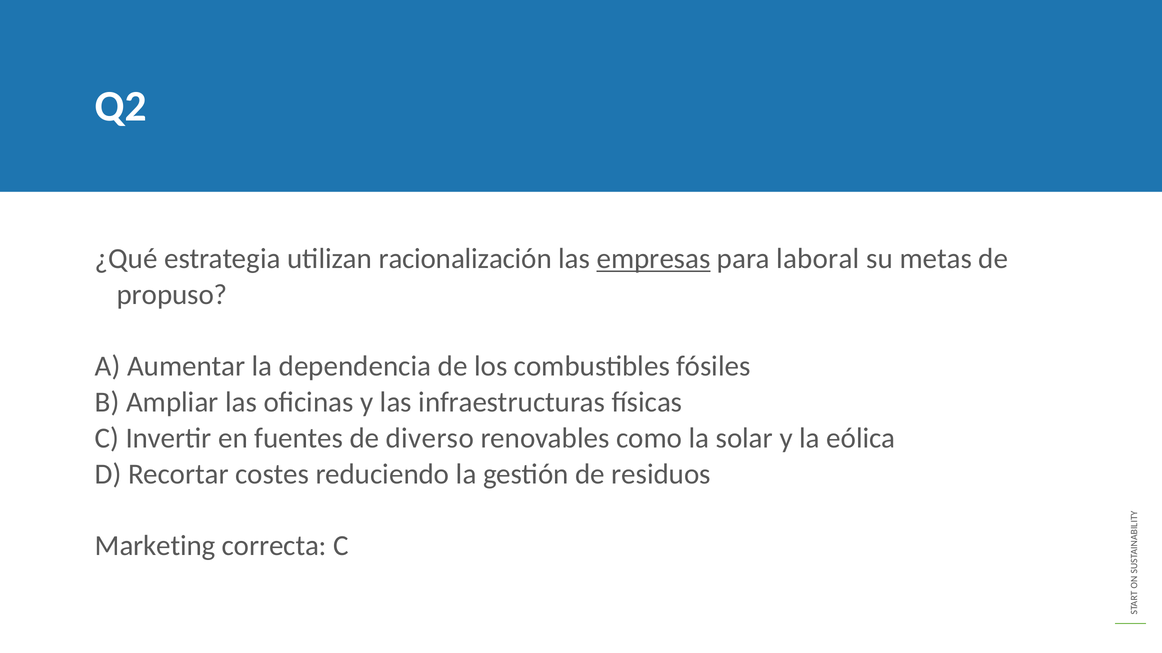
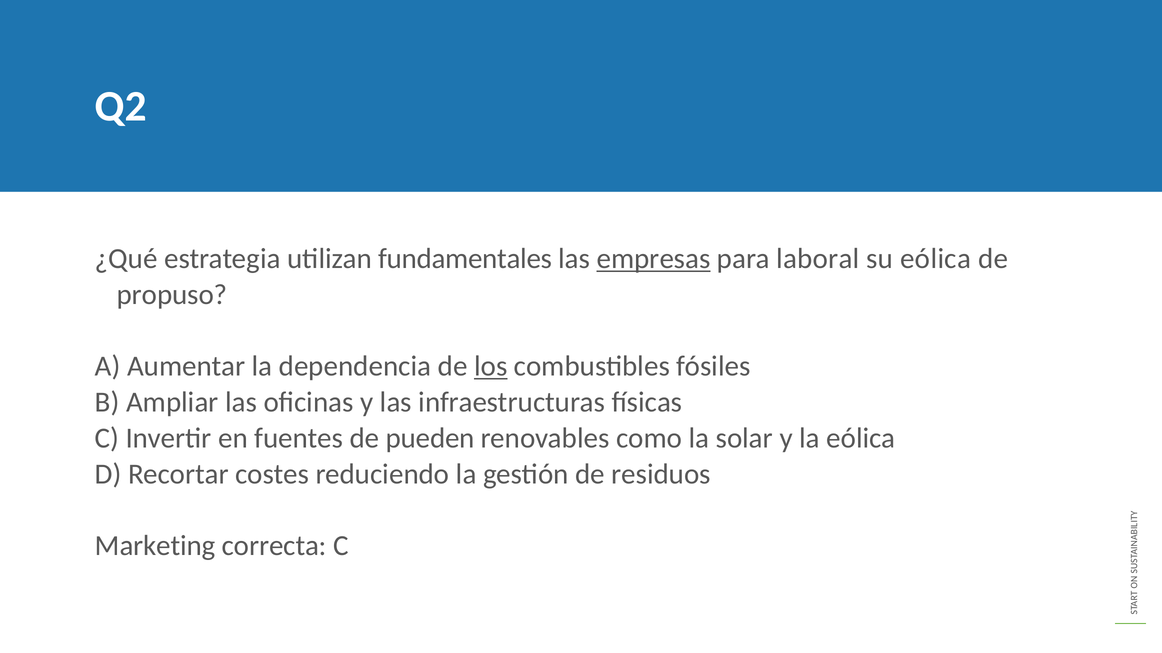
racionalización: racionalización -> fundamentales (465, 259)
su metas: metas -> eólica (936, 259)
los underline: none -> present (491, 367)
diverso: diverso -> pueden (430, 439)
